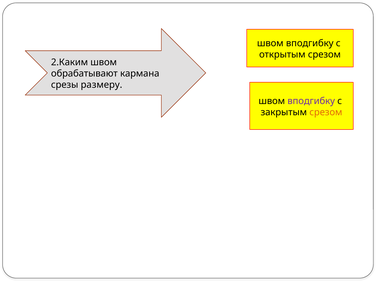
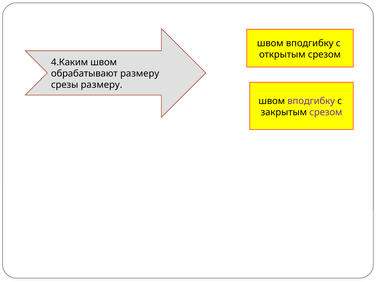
2.Каким: 2.Каким -> 4.Каким (70, 62)
обрабатывают кармана: кармана -> размеру (140, 74)
срезом colour: orange -> purple (326, 112)
